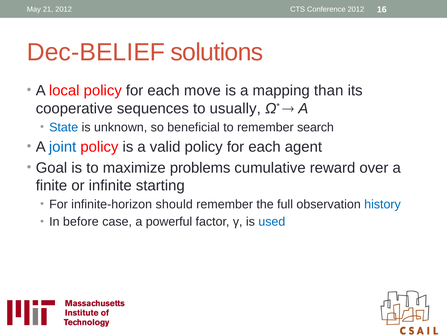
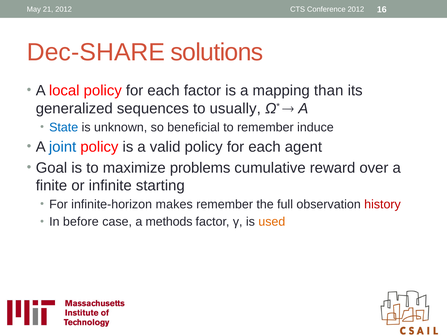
Dec-BELIEF: Dec-BELIEF -> Dec-SHARE (96, 52)
each move: move -> factor (202, 90)
cooperative: cooperative -> generalized (74, 108)
search: search -> induce (315, 127)
should: should -> makes (174, 204)
history colour: blue -> red (382, 204)
powerful: powerful -> methods (169, 221)
used colour: blue -> orange (272, 221)
